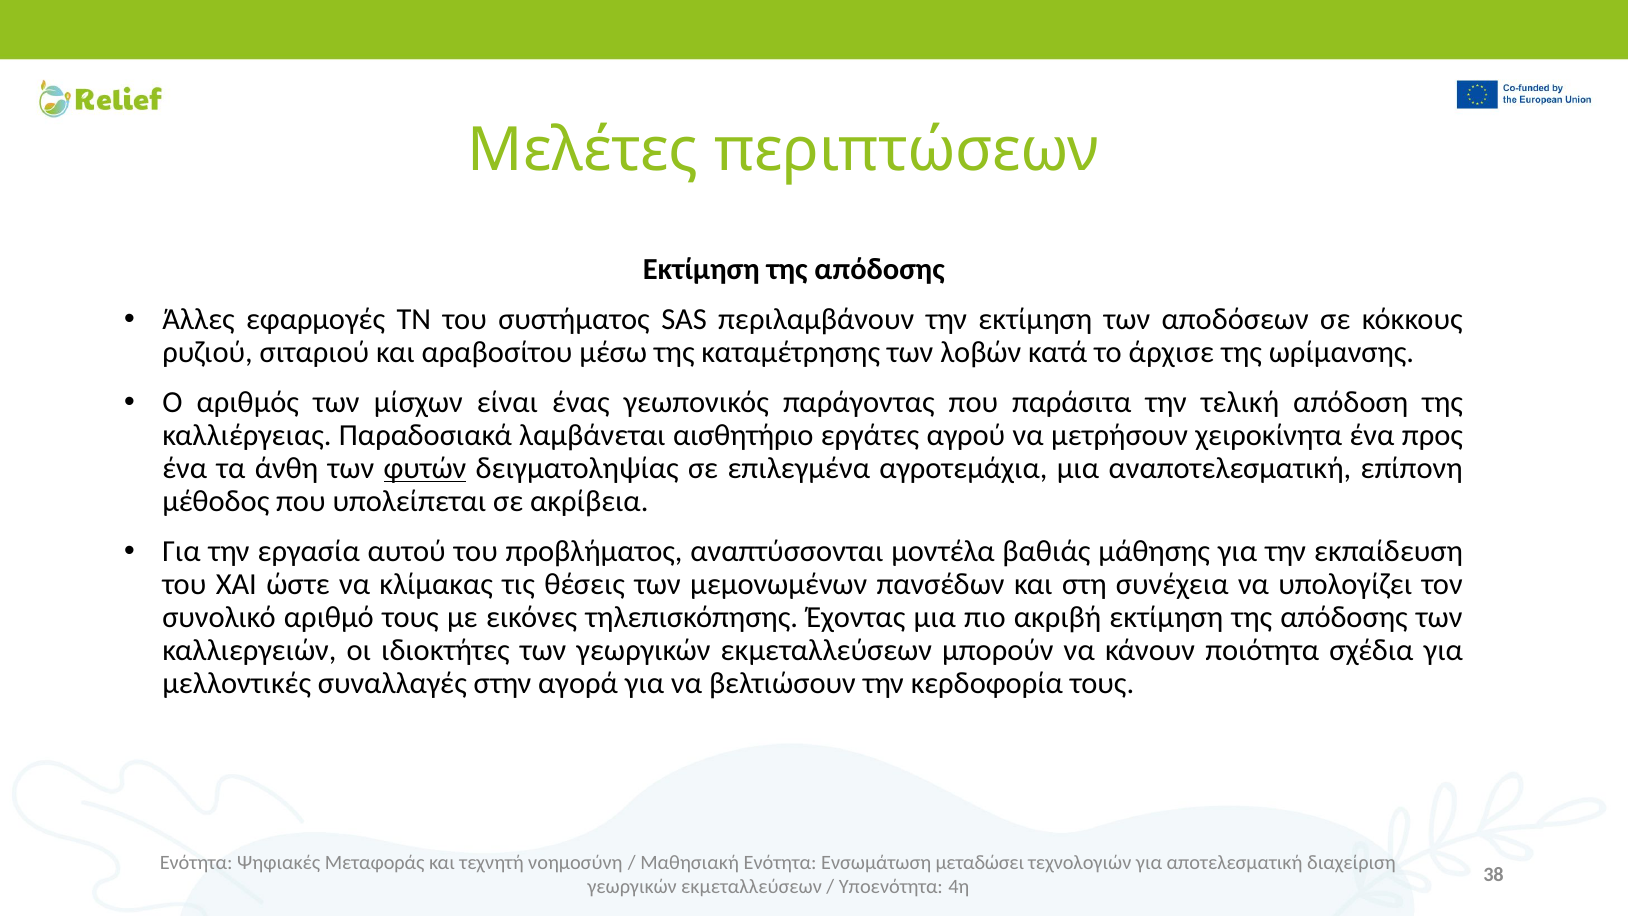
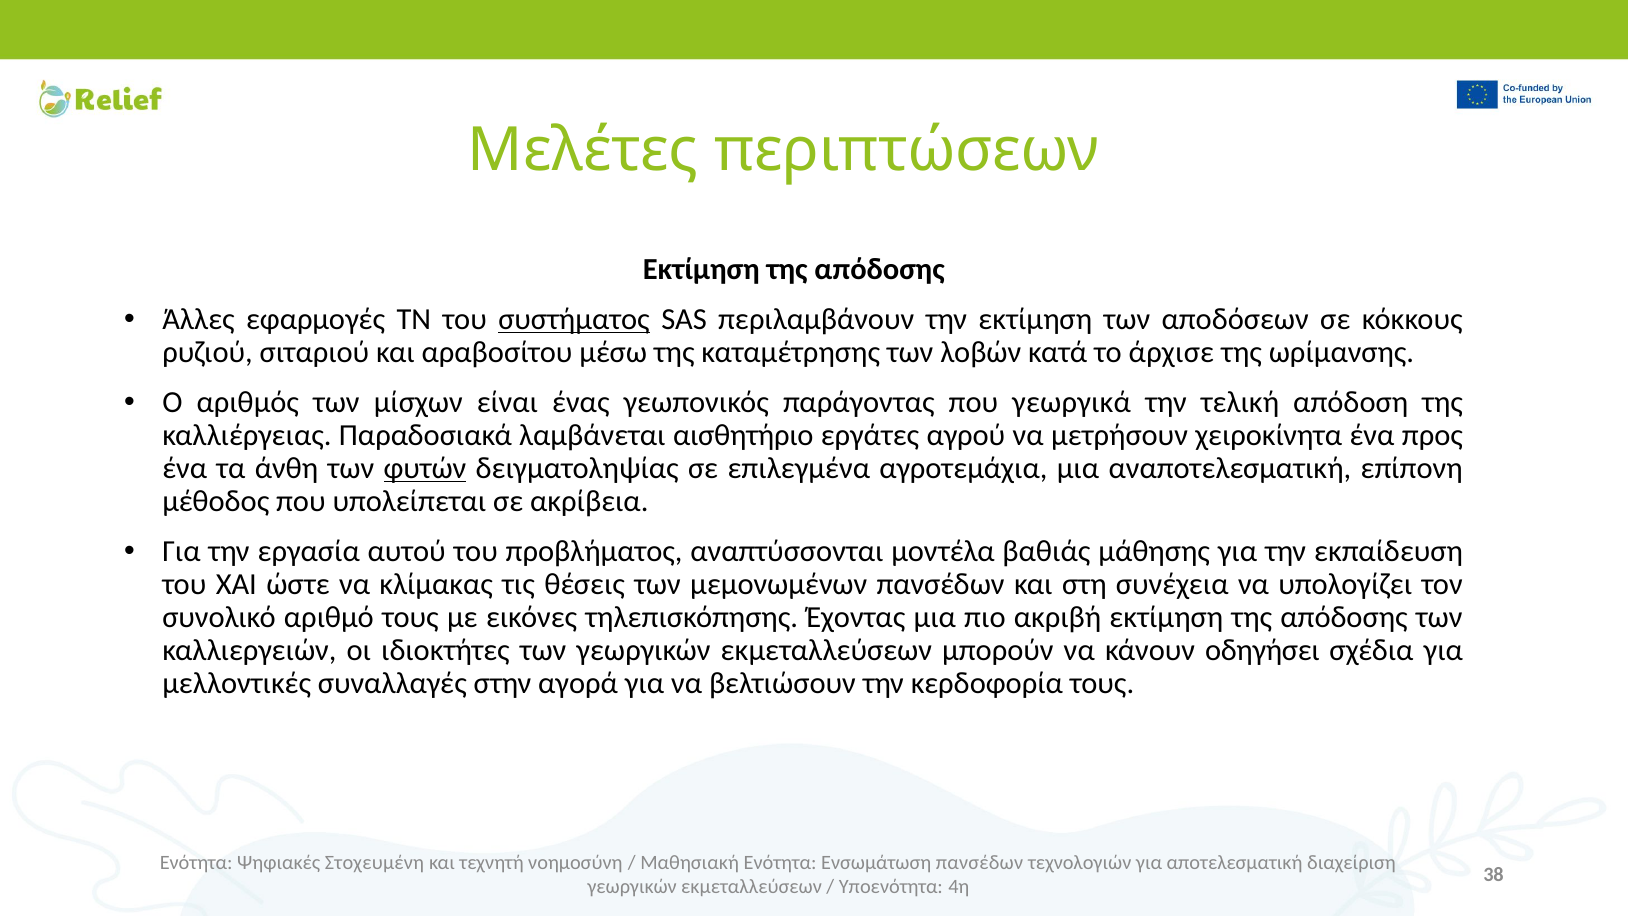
συστήματος underline: none -> present (574, 319)
παράσιτα: παράσιτα -> γεωργικά (1072, 402)
ποιότητα: ποιότητα -> οδηγήσει (1262, 650)
Μεταφοράς: Μεταφοράς -> Στοχευμένη (375, 862)
Ενσωμάτωση μεταδώσει: μεταδώσει -> πανσέδων (980, 862)
